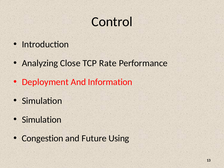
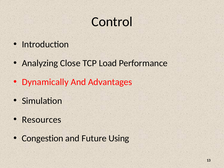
Rate: Rate -> Load (108, 63)
Deployment: Deployment -> Dynamically (45, 82)
Information: Information -> Advantages (110, 82)
Simulation: Simulation -> Resources (42, 120)
